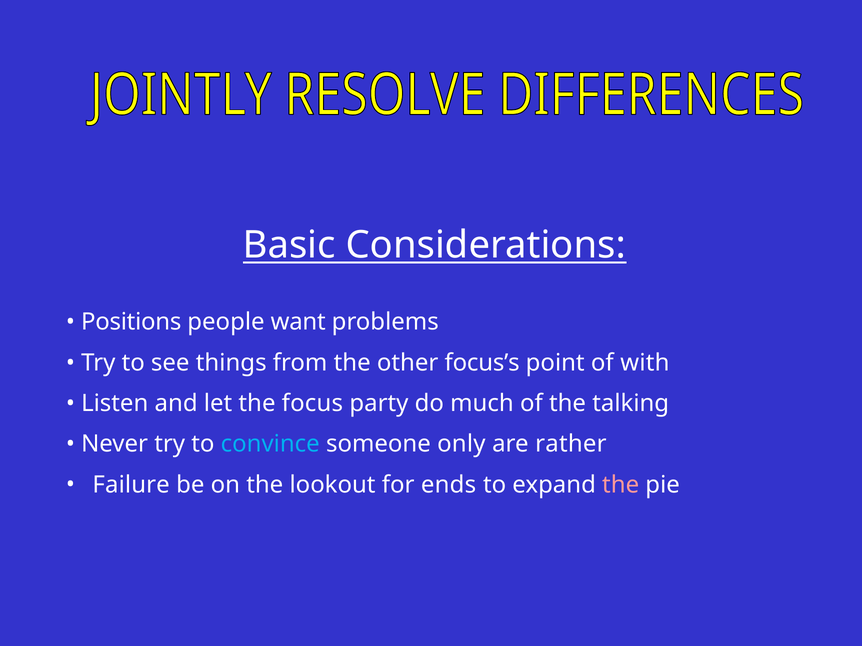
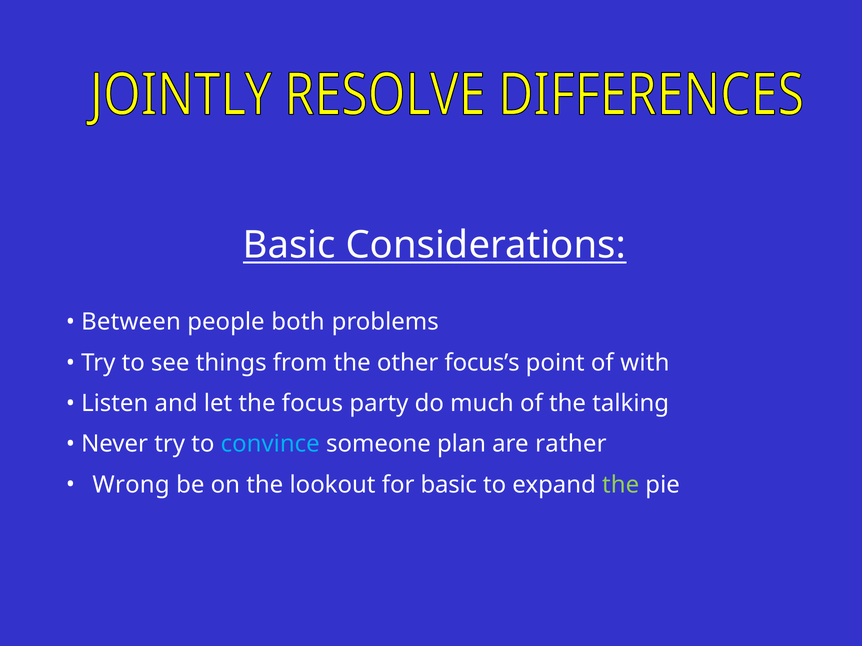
Positions: Positions -> Between (131, 322)
want: want -> both (298, 322)
only: only -> plan (462, 444)
Failure: Failure -> Wrong (131, 485)
for ends: ends -> basic (449, 485)
the colour: pink -> light green (621, 485)
